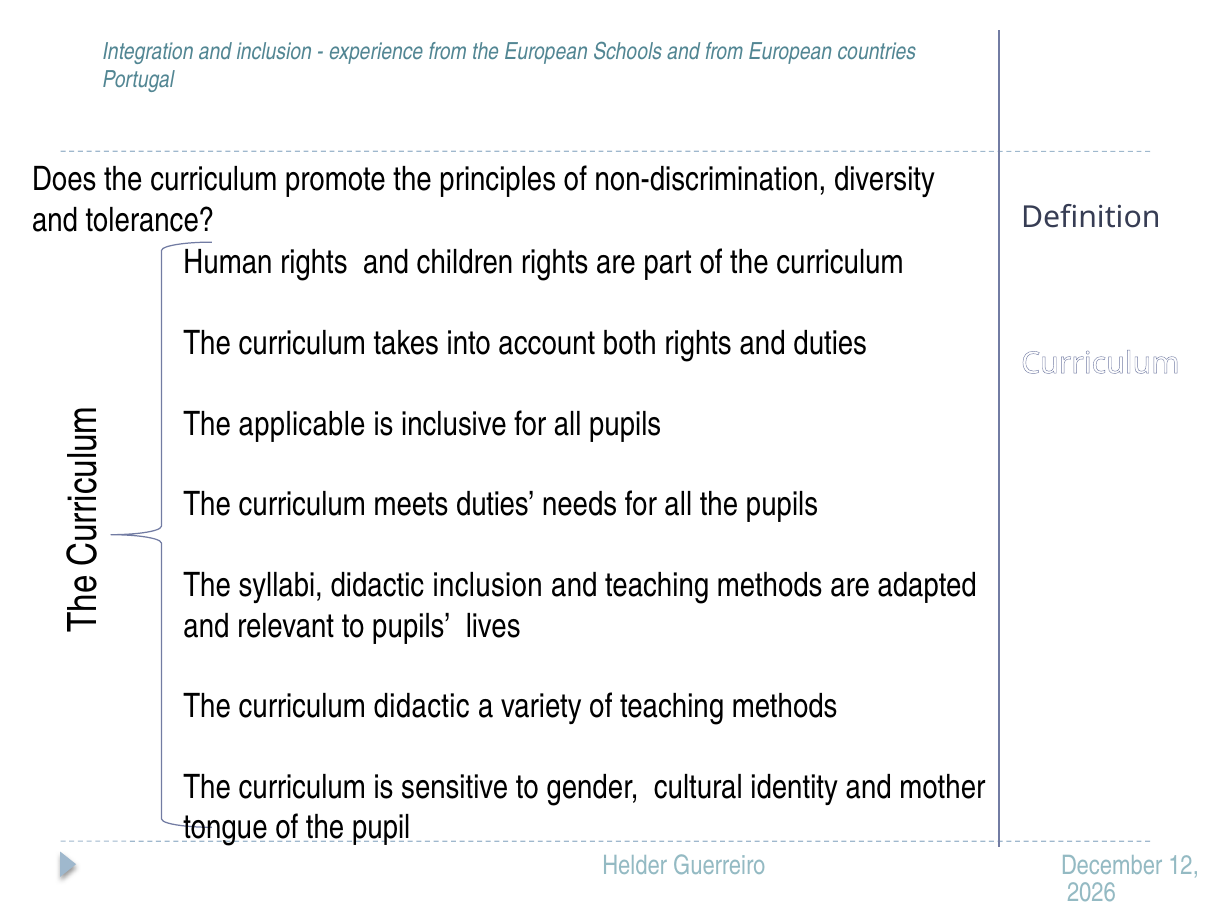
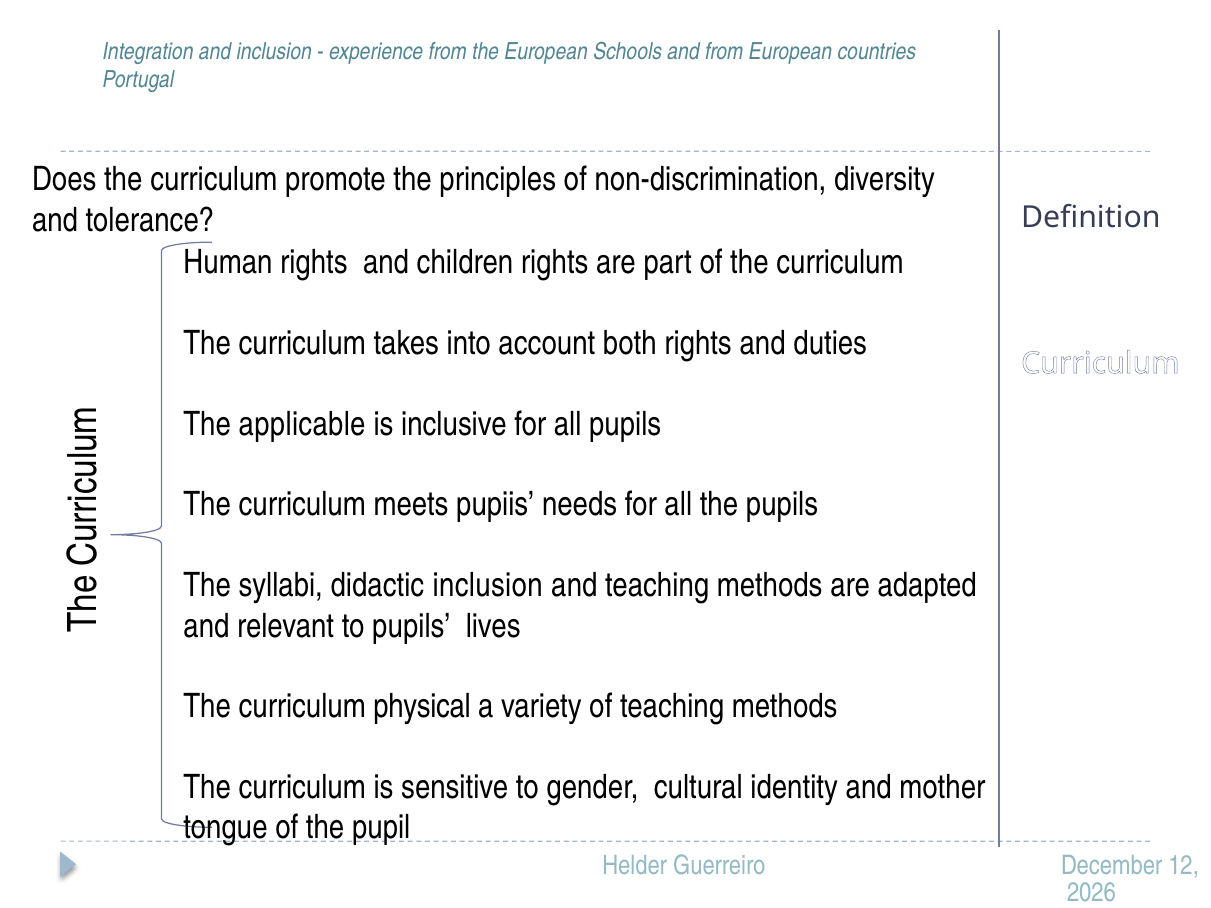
meets duties: duties -> pupiis (495, 505)
curriculum didactic: didactic -> physical (422, 707)
